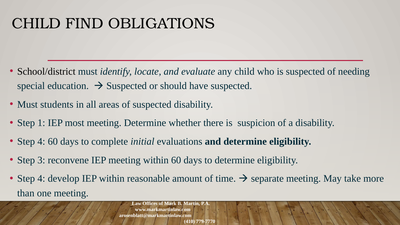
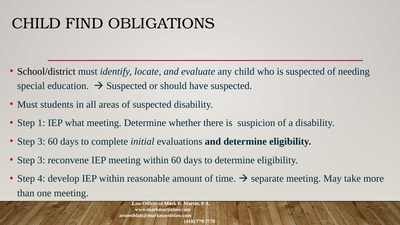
most: most -> what (75, 123)
4: 4 -> 3 (41, 142)
